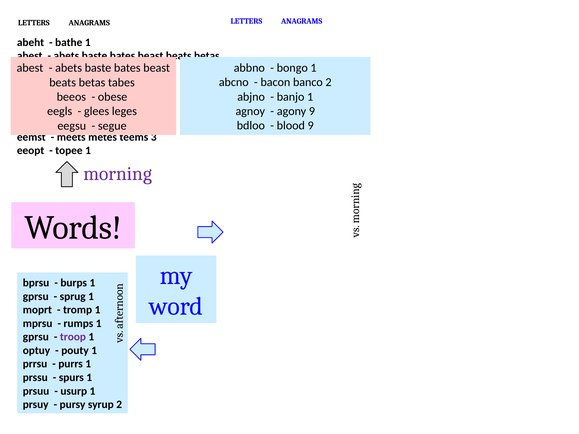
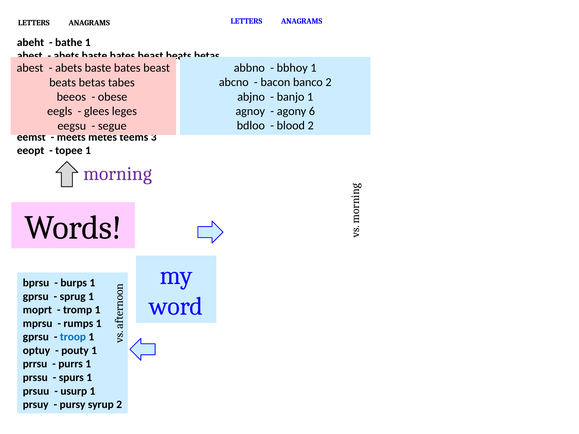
bongo: bongo -> bbhoy (292, 68)
agony 9: 9 -> 6 (312, 111)
blood 9: 9 -> 2 (311, 126)
troop colour: purple -> blue (73, 337)
